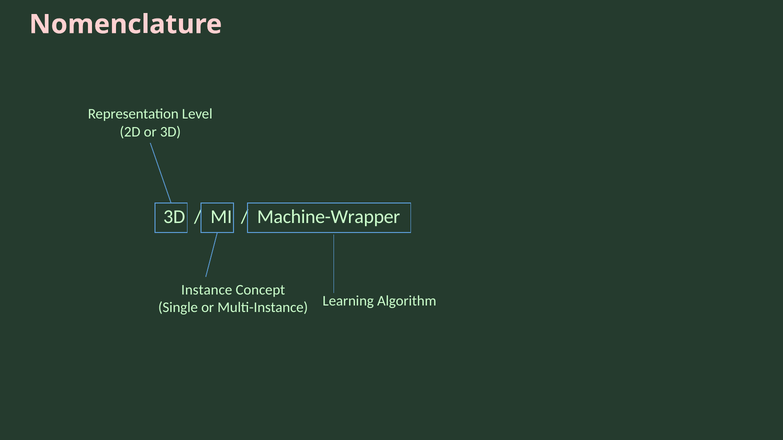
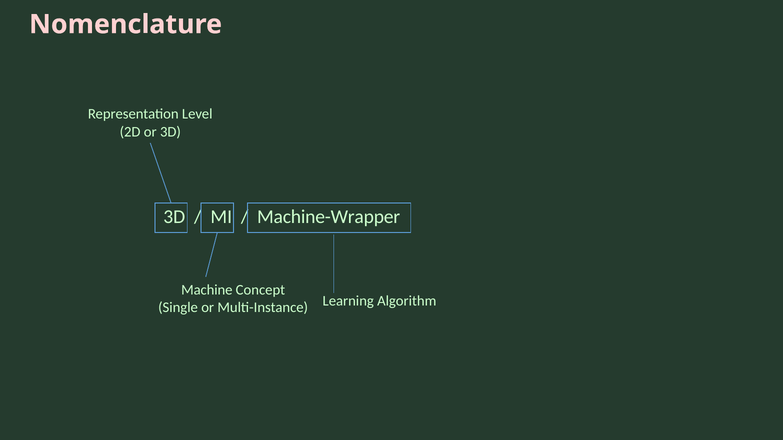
Instance: Instance -> Machine (207, 290)
